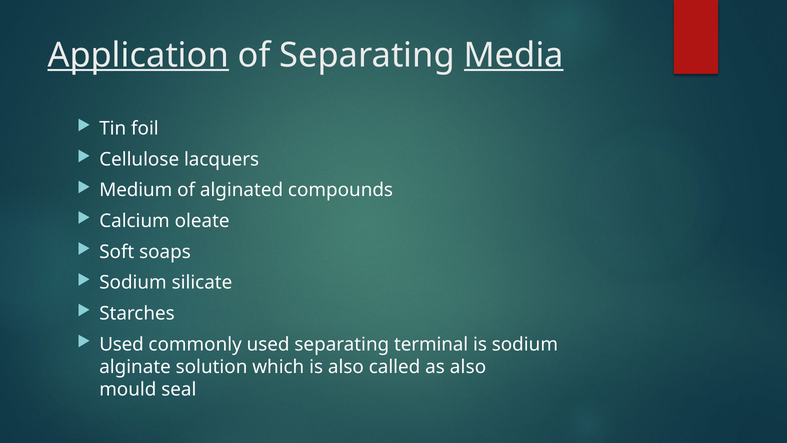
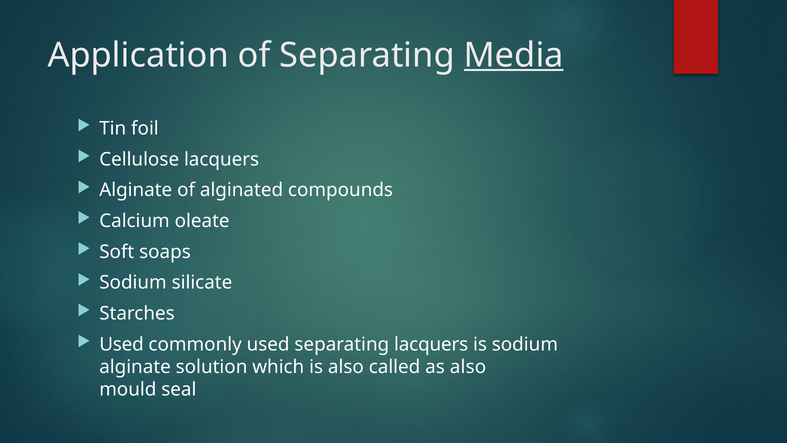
Application underline: present -> none (138, 55)
Medium: Medium -> Alginate (136, 190)
separating terminal: terminal -> lacquers (431, 344)
